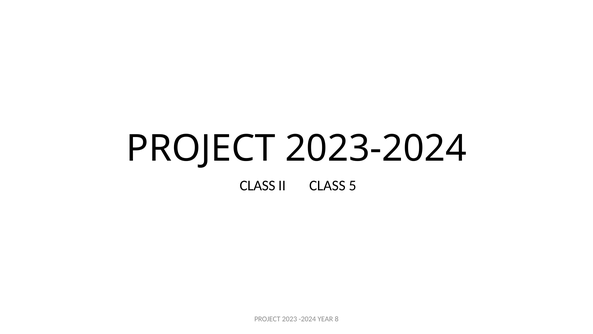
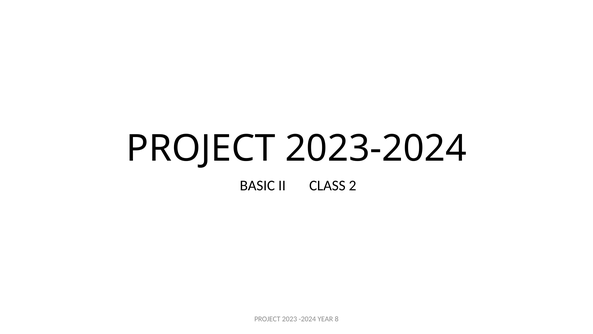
CLASS: CLASS -> BASIC (257, 185)
5: 5 -> 2 (353, 185)
